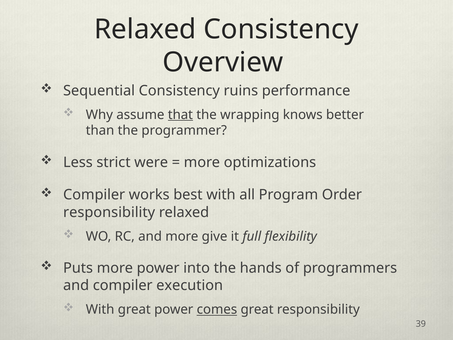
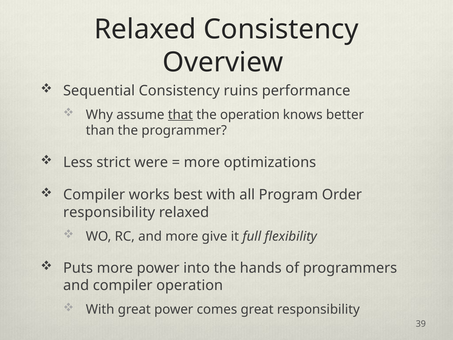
the wrapping: wrapping -> operation (250, 115)
compiler execution: execution -> operation (190, 285)
comes underline: present -> none (217, 309)
